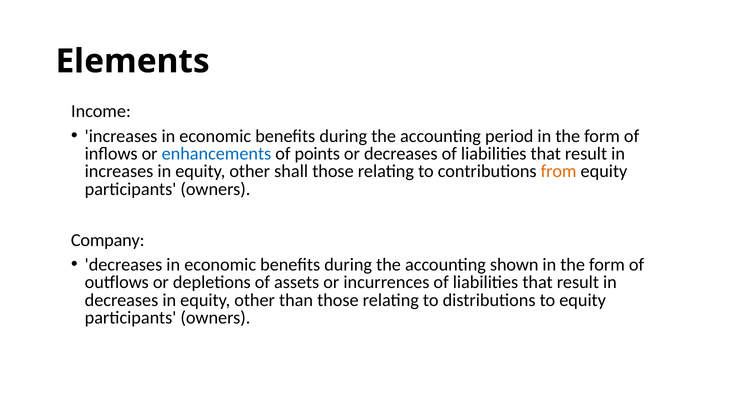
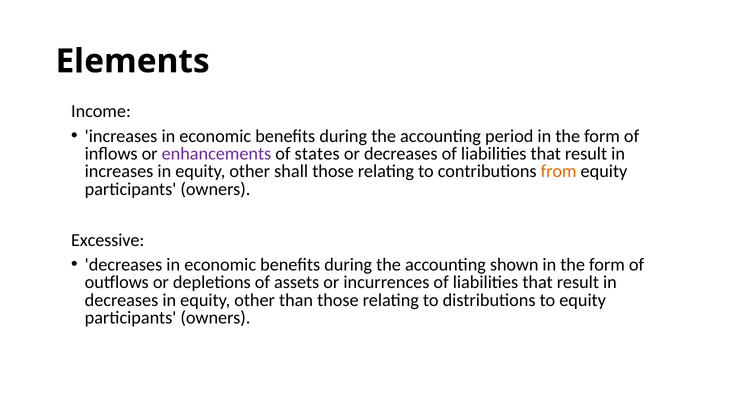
enhancements colour: blue -> purple (216, 154)
points: points -> states (317, 154)
Company: Company -> Excessive (108, 240)
